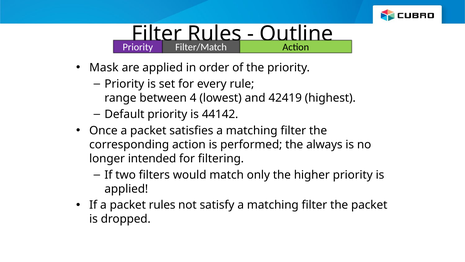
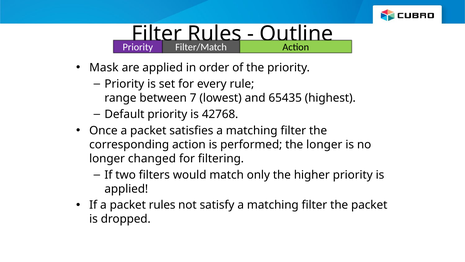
4: 4 -> 7 (193, 98)
42419: 42419 -> 65435 (285, 98)
44142: 44142 -> 42768 (220, 114)
the always: always -> longer (324, 144)
intended: intended -> changed (152, 158)
